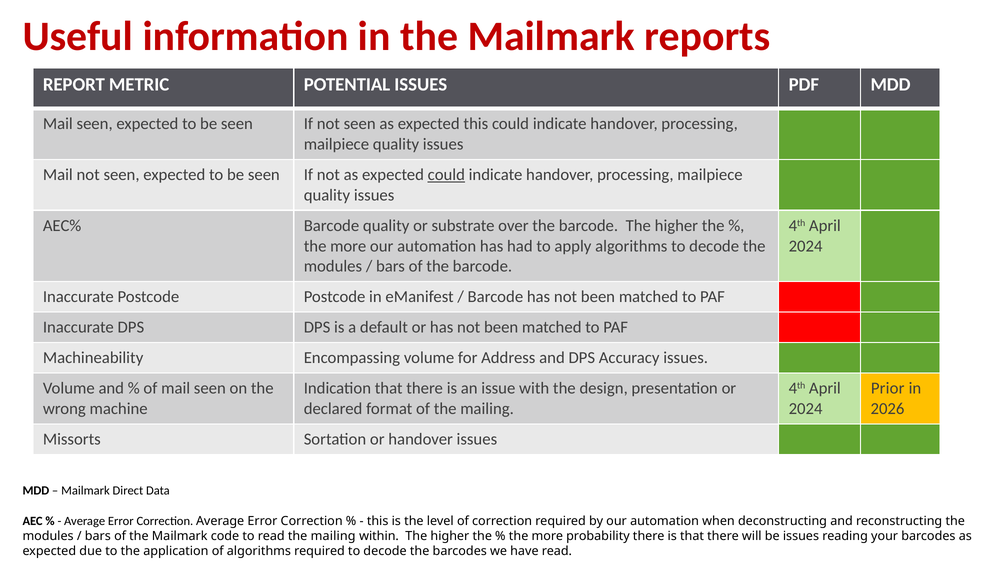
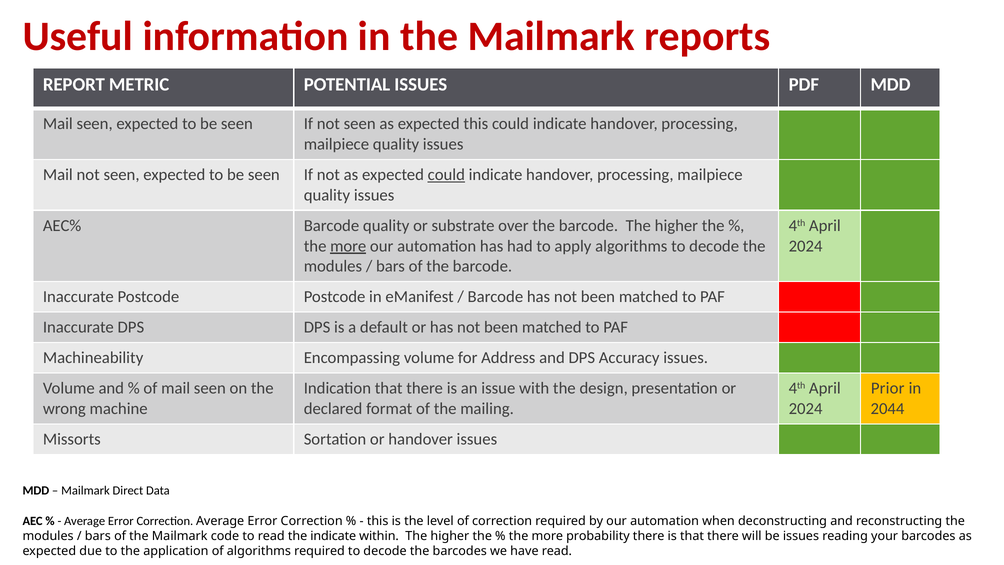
more underline: none -> present (348, 246)
2026: 2026 -> 2044 (887, 409)
read the mailing: mailing -> indicate (333, 536)
